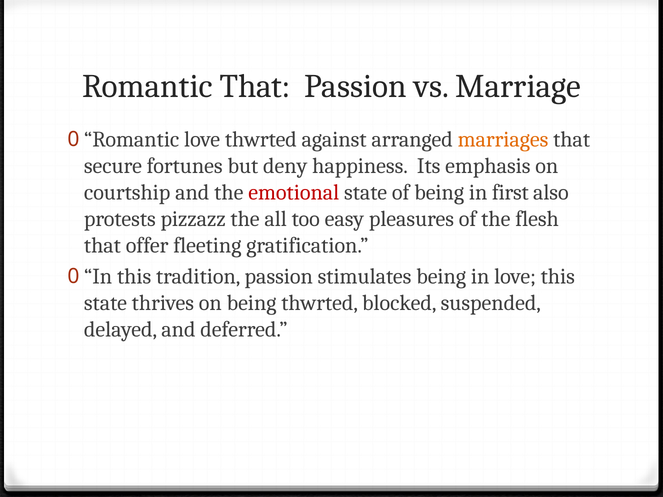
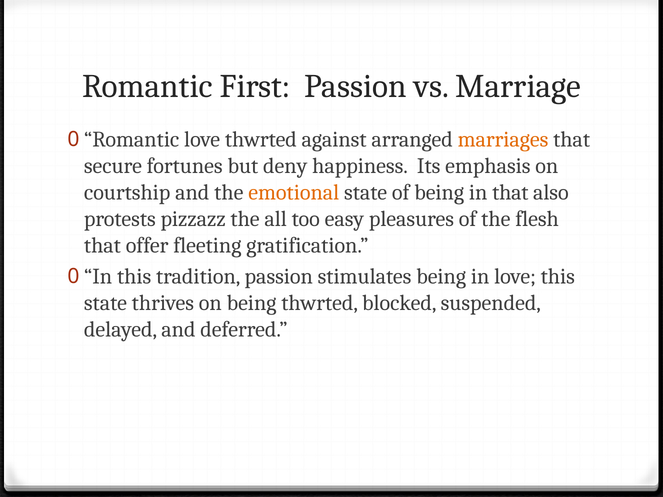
Romantic That: That -> First (255, 86)
emotional colour: red -> orange (294, 193)
in first: first -> that (510, 193)
